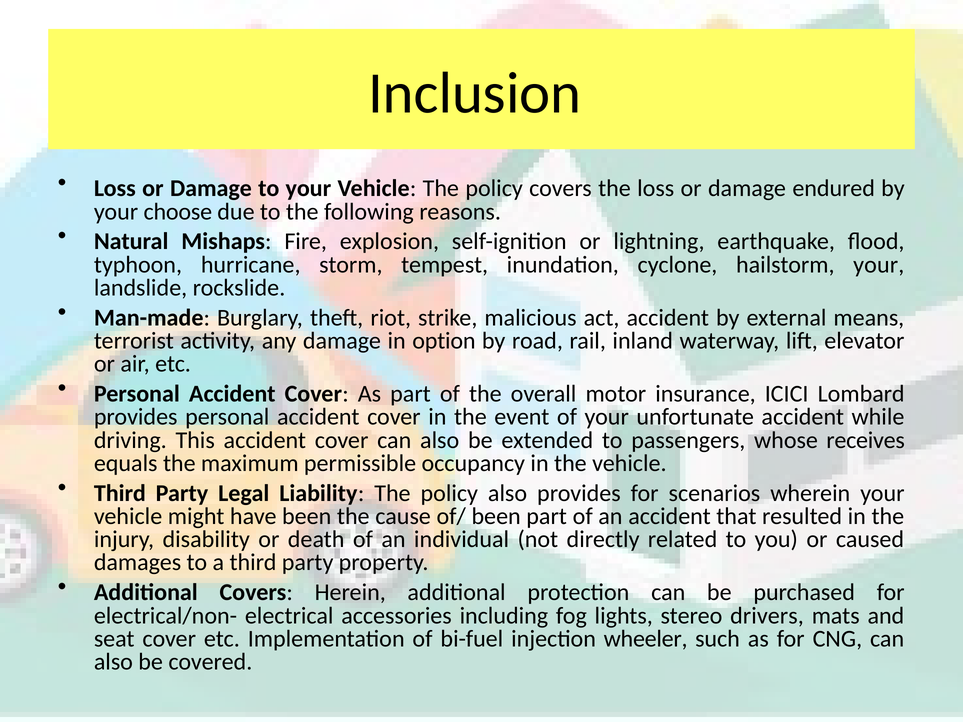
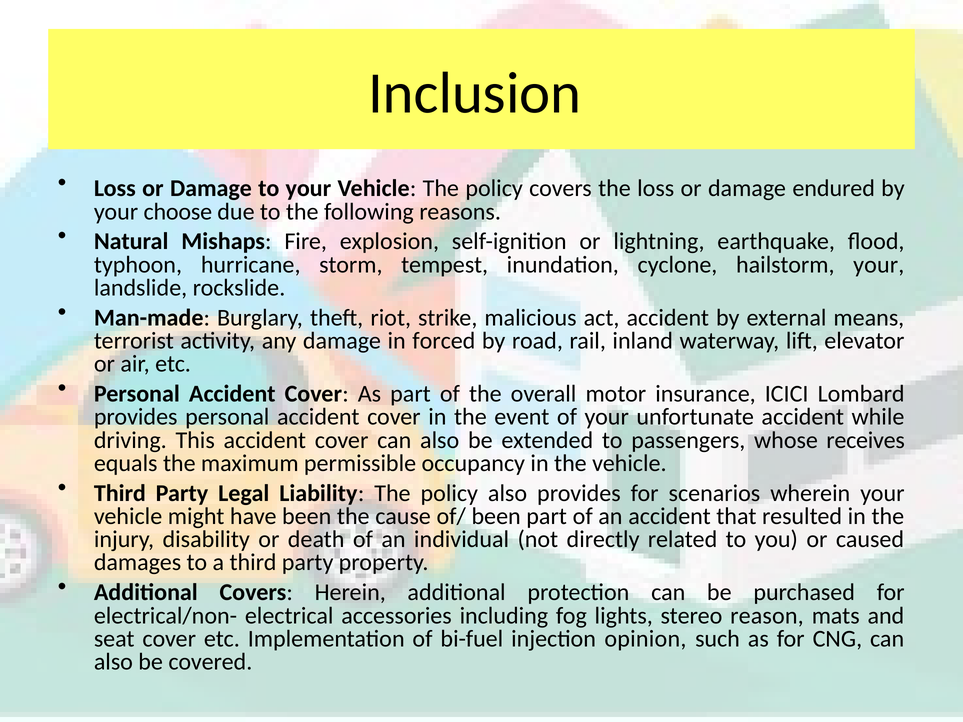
option: option -> forced (444, 341)
drivers: drivers -> reason (767, 616)
wheeler: wheeler -> opinion (645, 639)
